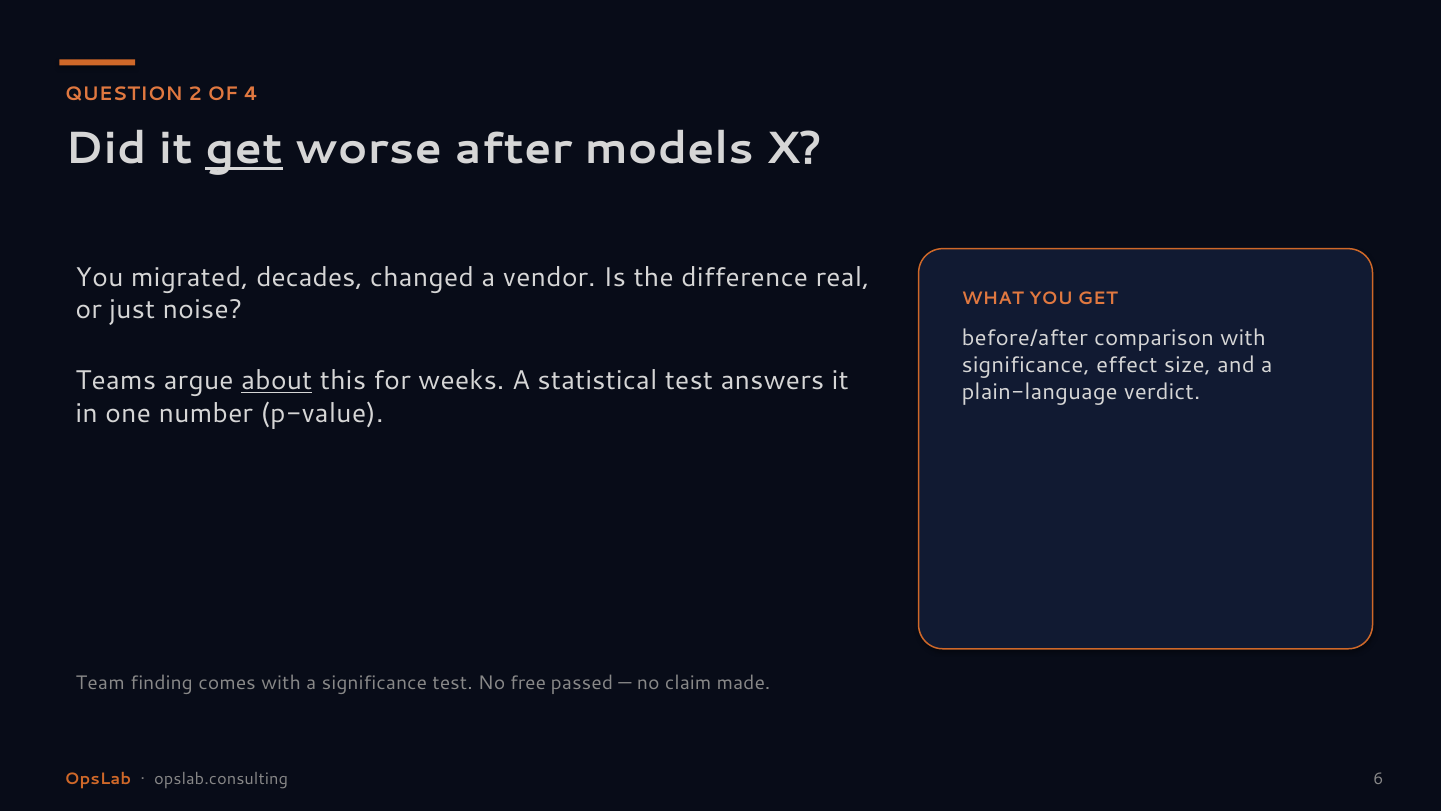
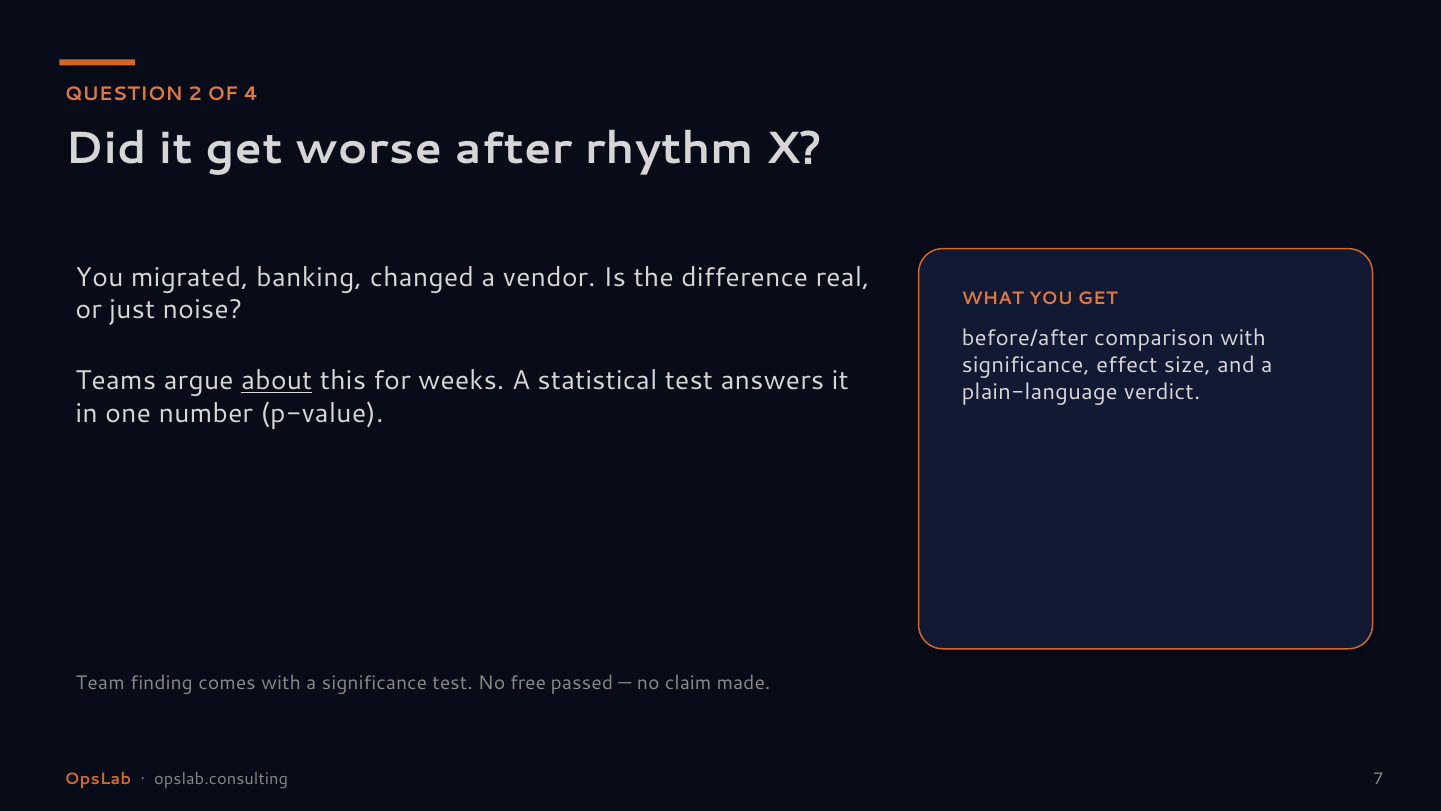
get underline: present -> none (244, 149)
models: models -> rhythm (669, 149)
decades: decades -> banking (309, 277)
6: 6 -> 7 (1378, 778)
